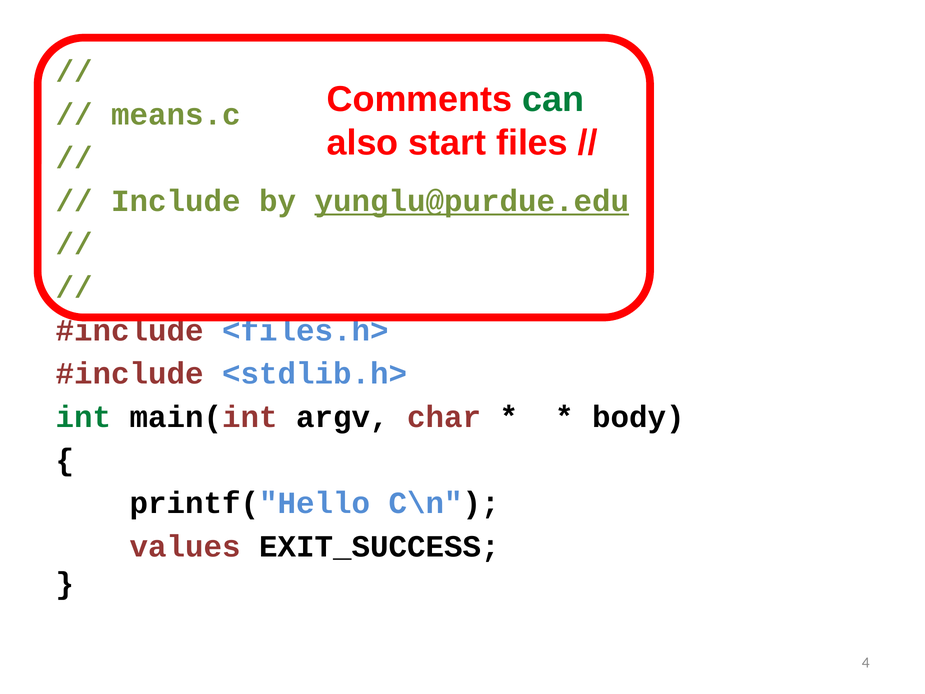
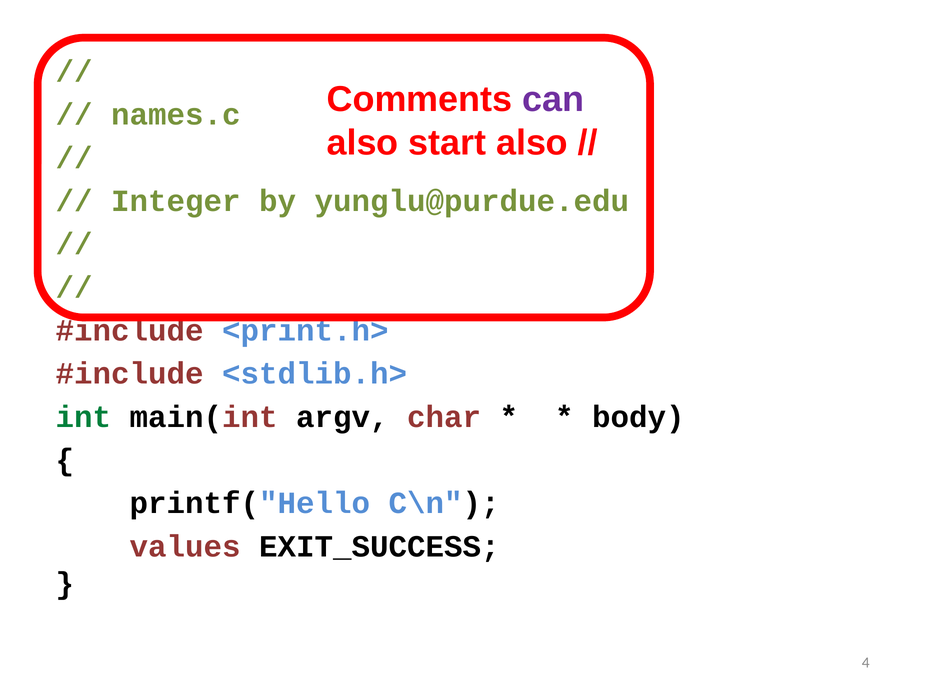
can colour: green -> purple (553, 99)
means.c: means.c -> names.c (176, 115)
start files: files -> also (532, 143)
Include: Include -> Integer (176, 201)
yunglu@purdue.edu underline: present -> none (472, 201)
<files.h>: <files.h> -> <print.h> (305, 330)
